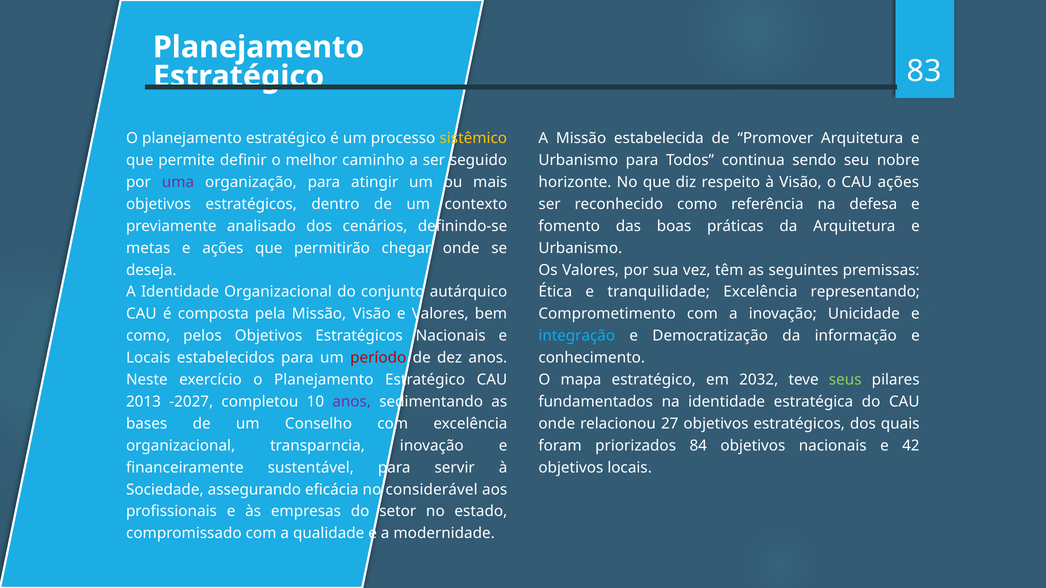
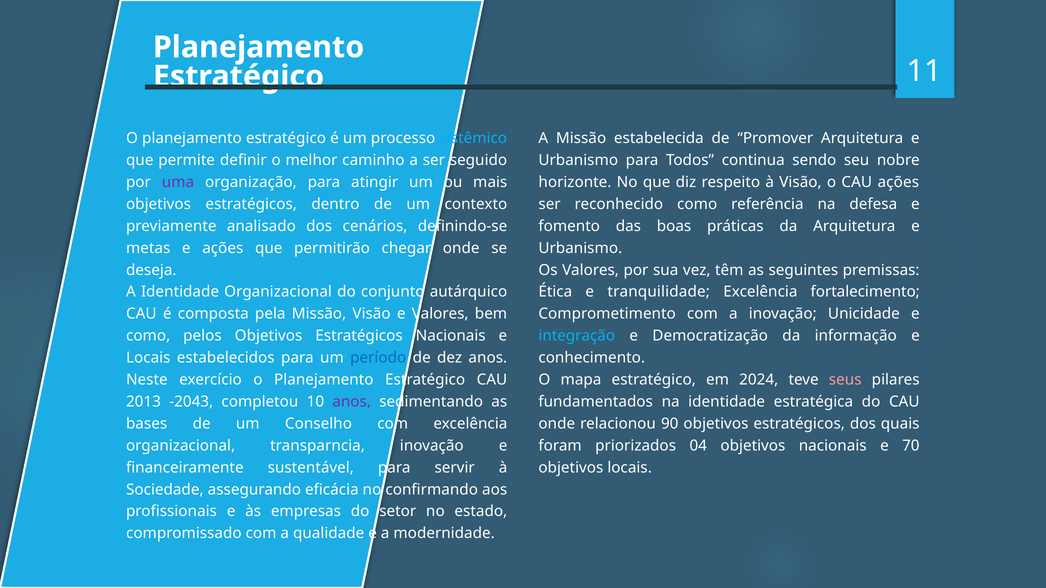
83: 83 -> 11 (924, 71)
sistêmico colour: yellow -> light blue (473, 138)
representando: representando -> fortalecimento (865, 292)
período colour: red -> blue (378, 358)
2032: 2032 -> 2024 (759, 380)
seus colour: light green -> pink (845, 380)
-2027: -2027 -> -2043 (191, 402)
27: 27 -> 90 (670, 424)
84: 84 -> 04 (698, 446)
42: 42 -> 70 (911, 446)
considerável: considerável -> confirmando (432, 490)
